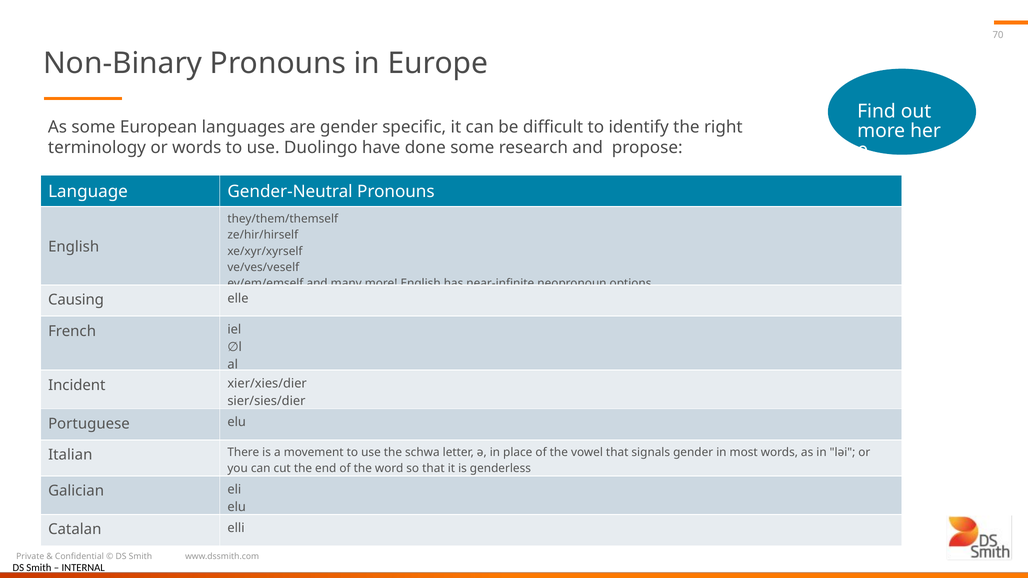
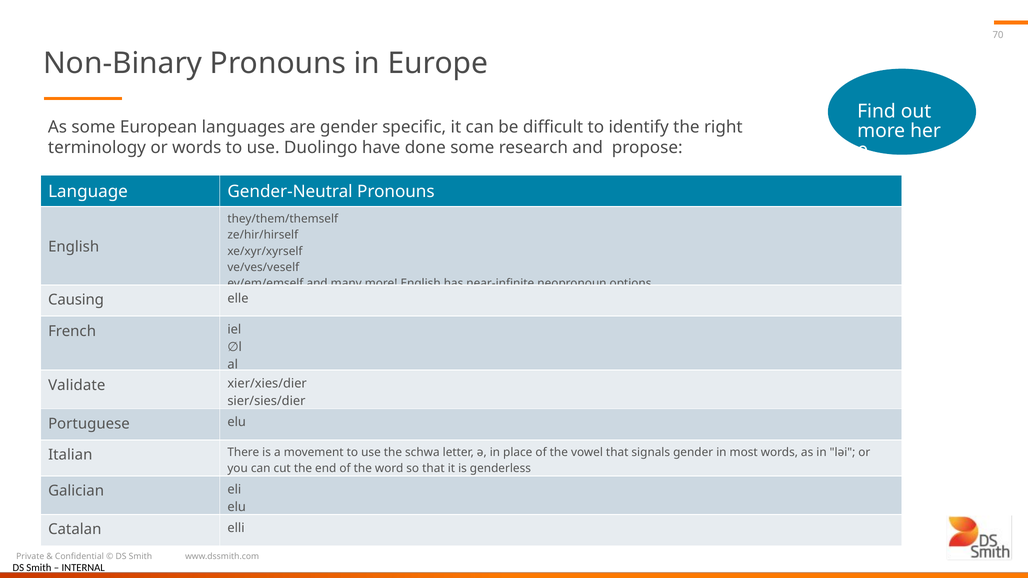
Incident: Incident -> Validate (77, 385)
